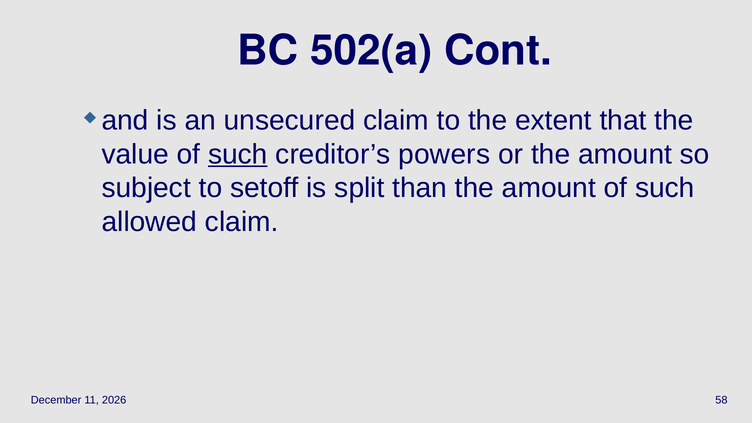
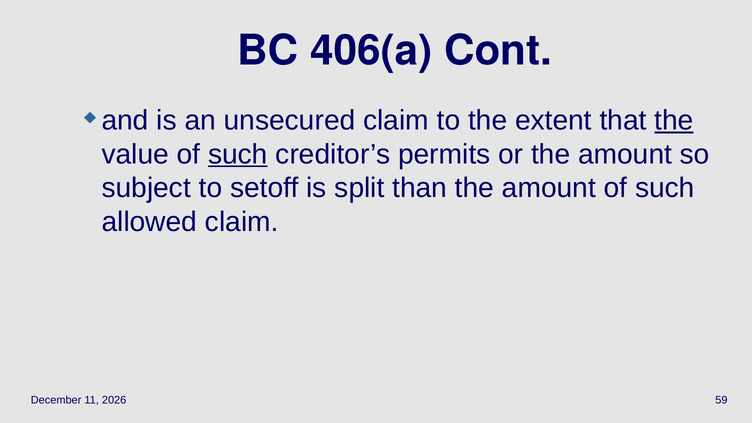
502(a: 502(a -> 406(a (371, 51)
the underline: none -> present (674, 120)
powers: powers -> permits (444, 154)
58: 58 -> 59 (721, 400)
